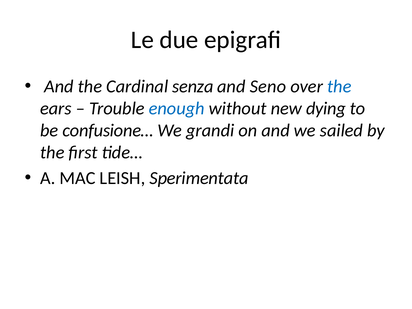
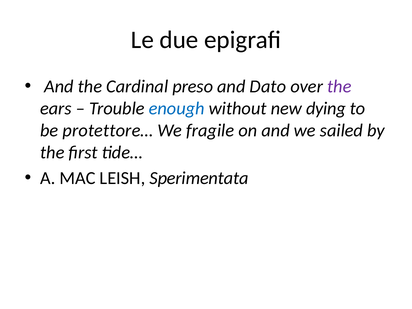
senza: senza -> preso (193, 86)
Seno: Seno -> Dato (268, 86)
the colour: blue -> purple (339, 86)
confusione…: confusione… -> protettore… (108, 130)
grandi: grandi -> fragile (210, 130)
